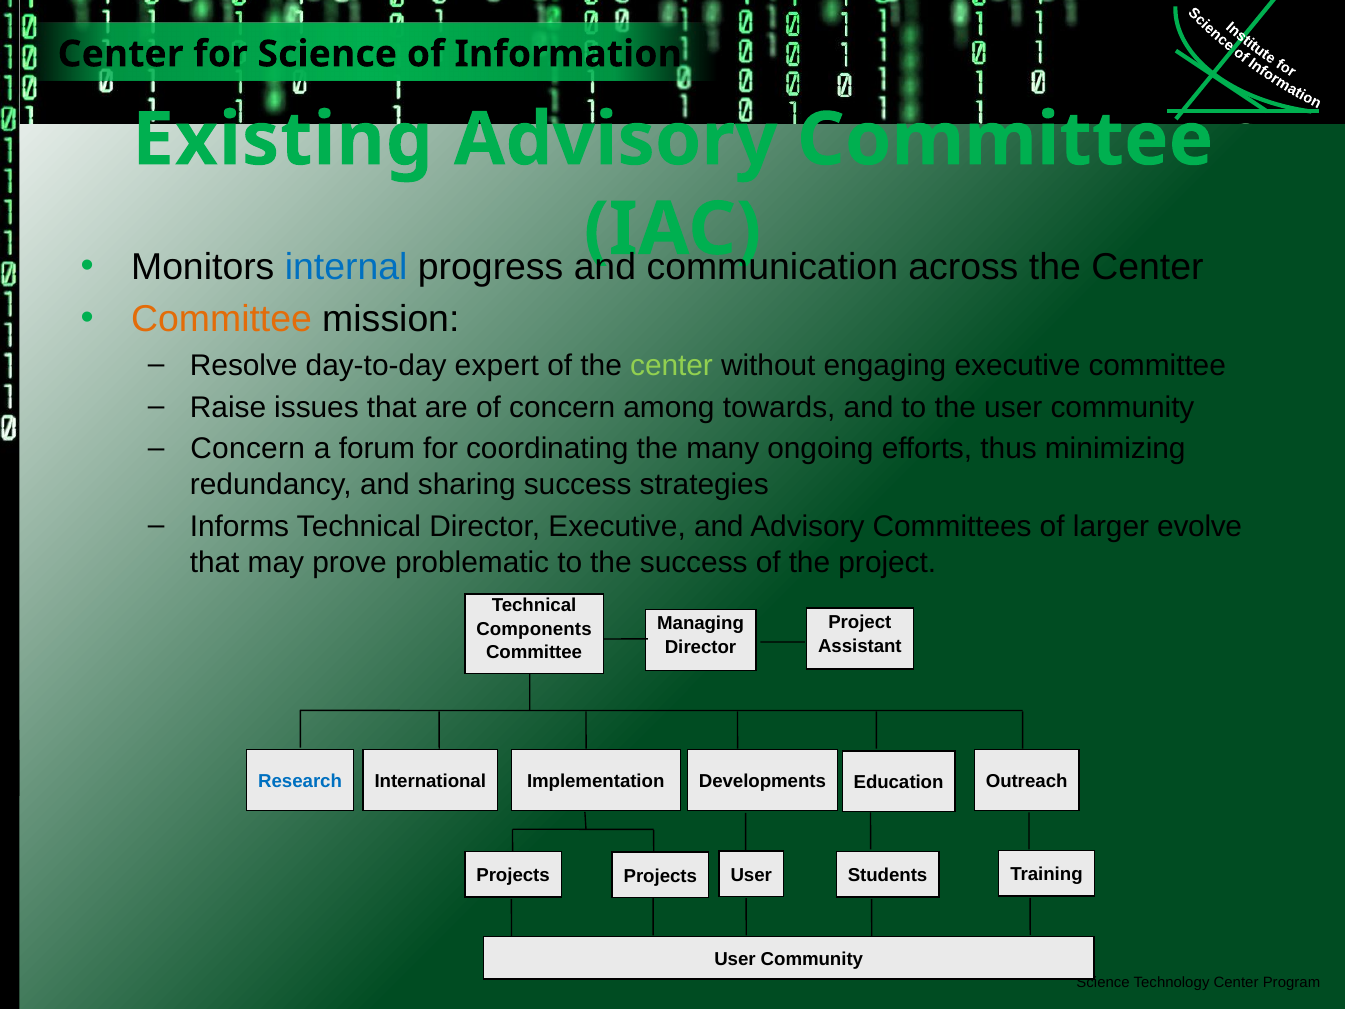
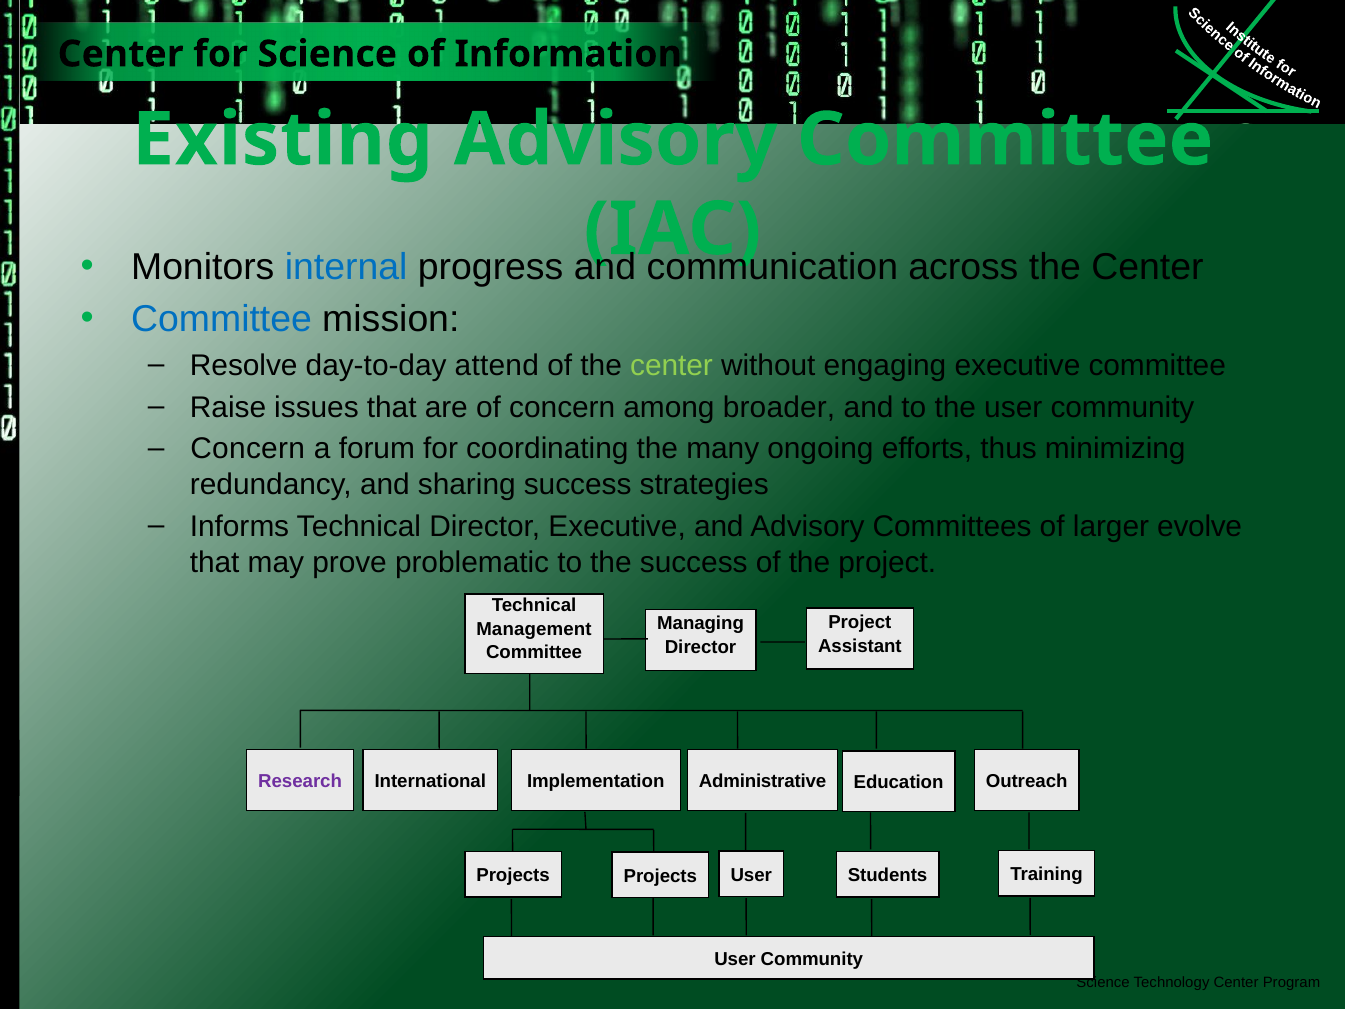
Committee colour: orange -> blue (222, 320)
expert: expert -> attend (497, 365)
towards: towards -> broader (779, 407)
Components: Components -> Management (534, 629)
Research colour: blue -> purple (300, 781)
Developments: Developments -> Administrative (762, 781)
